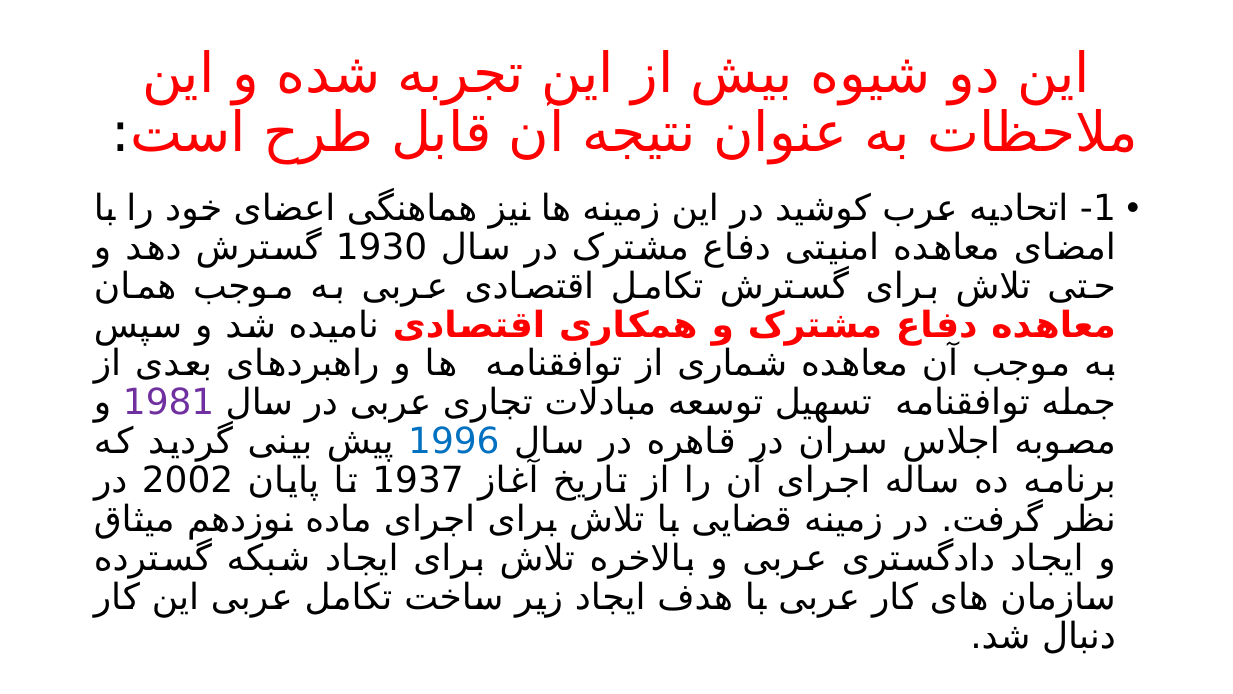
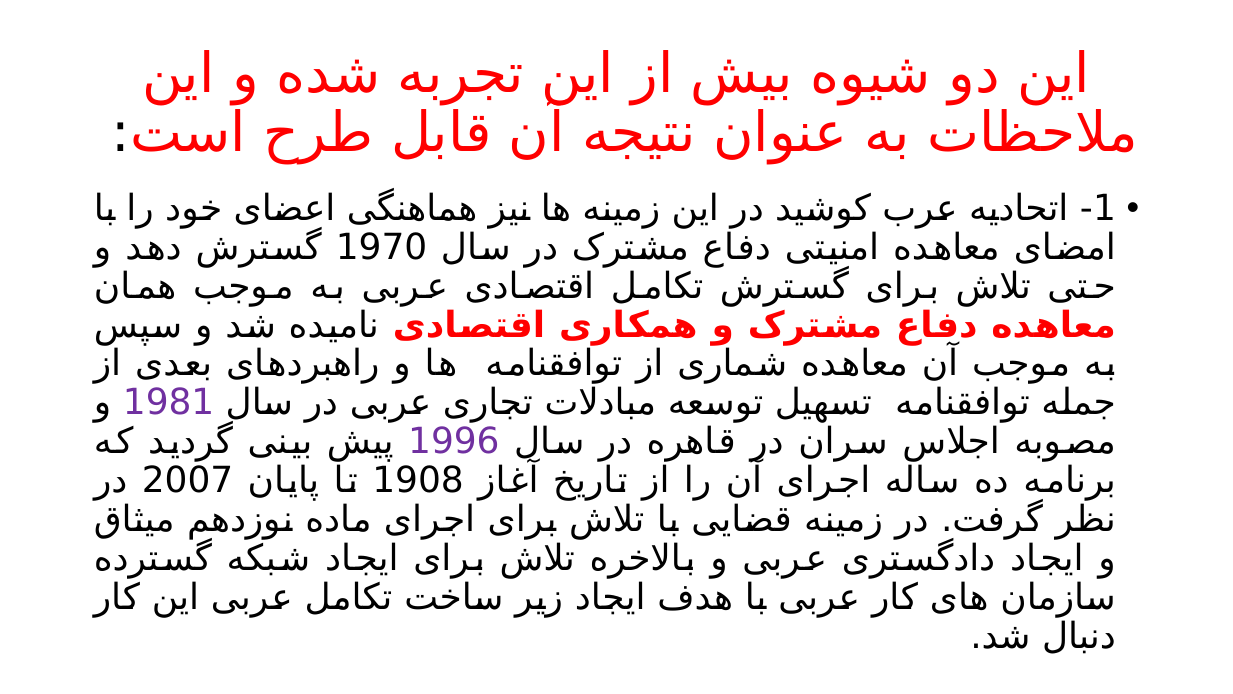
1930: 1930 -> 1970 (382, 247)
1996 colour: blue -> purple (454, 442)
2002: 2002 -> 2007 (188, 480)
1937: 1937 -> 1908 (418, 480)
